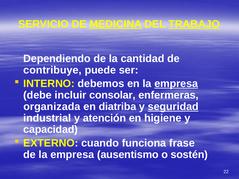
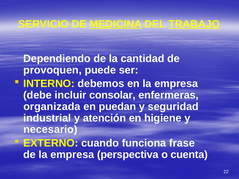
contribuye: contribuye -> provoquen (52, 70)
empresa underline: present -> none (176, 84)
diatriba: diatriba -> puedan (117, 107)
seguridad underline: present -> none (173, 107)
capacidad: capacidad -> necesario (50, 130)
ausentismo: ausentismo -> perspectiva (128, 155)
sostén: sostén -> cuenta (189, 155)
